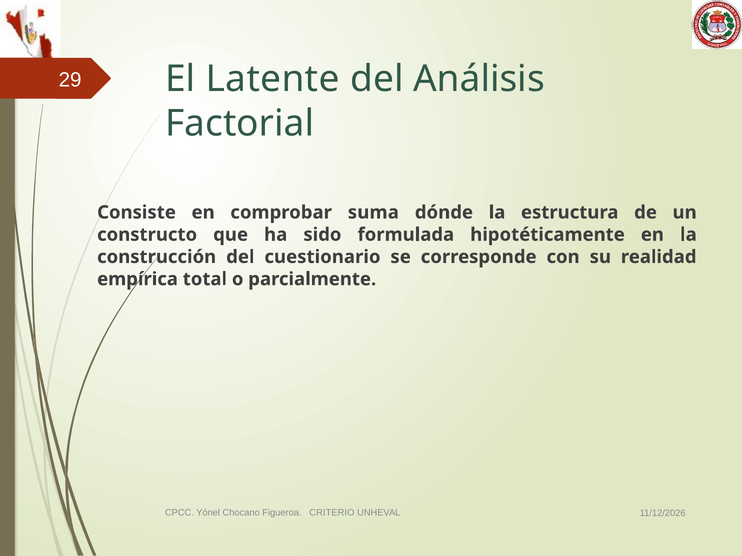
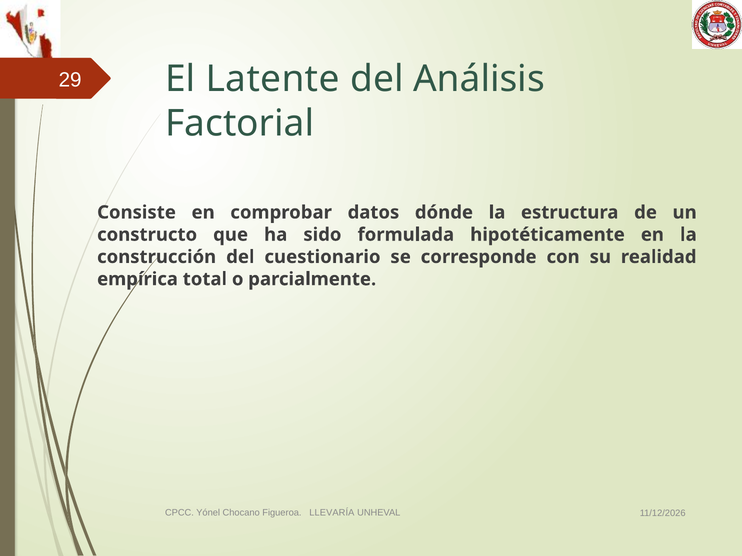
suma: suma -> datos (373, 213)
CRITERIO: CRITERIO -> LLEVARÍA (332, 513)
